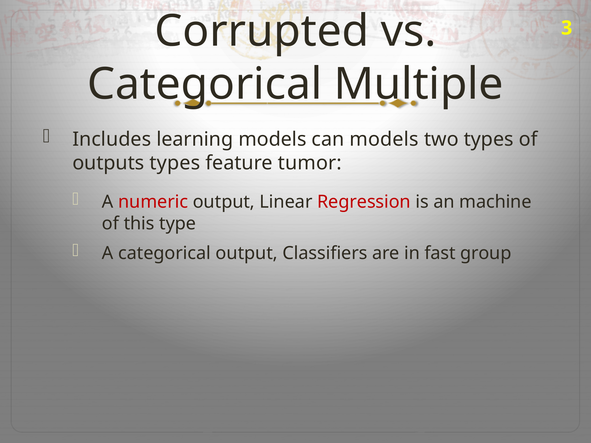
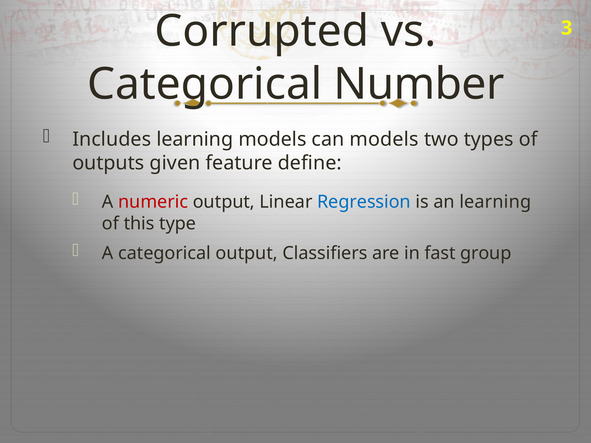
Multiple: Multiple -> Number (419, 84)
outputs types: types -> given (175, 163)
tumor: tumor -> define (310, 163)
Regression colour: red -> blue (364, 202)
an machine: machine -> learning (495, 202)
